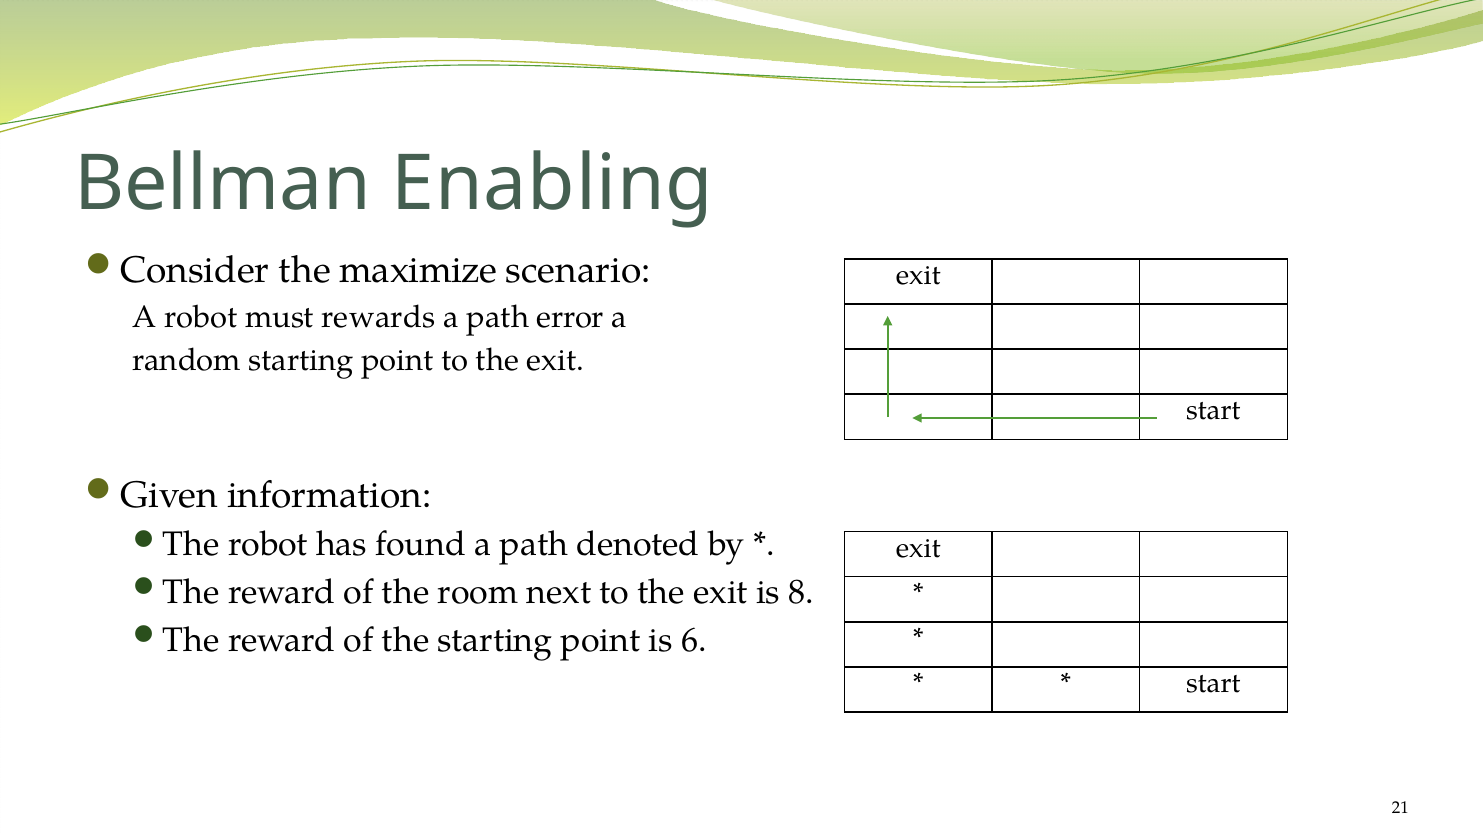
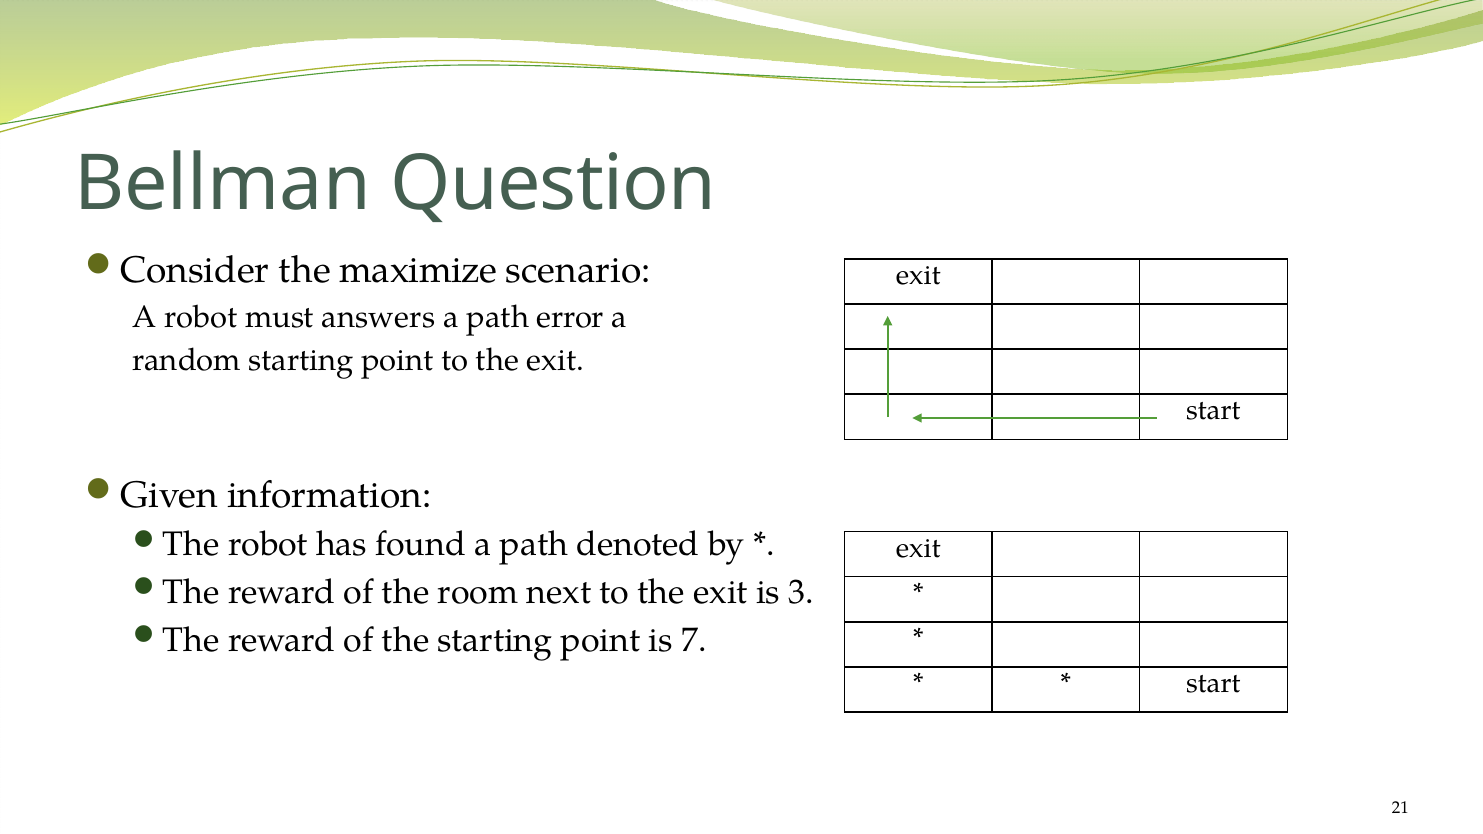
Enabling: Enabling -> Question (553, 184)
rewards: rewards -> answers (378, 317)
8: 8 -> 3 (802, 592)
6: 6 -> 7 (694, 640)
